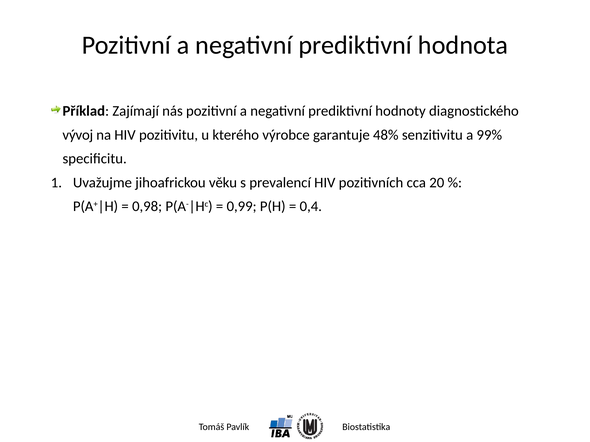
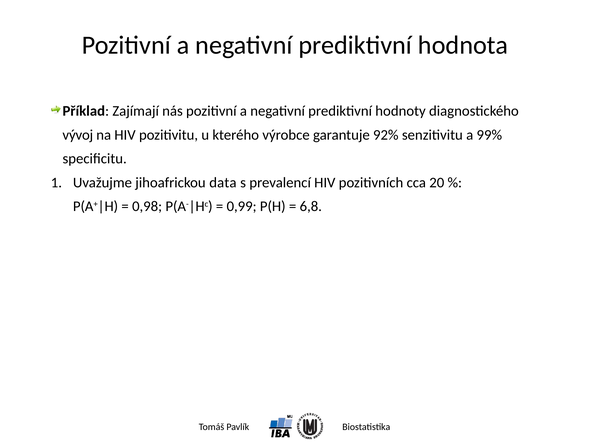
48%: 48% -> 92% (386, 135)
věku: věku -> data (223, 183)
0,4: 0,4 -> 6,8 (311, 207)
